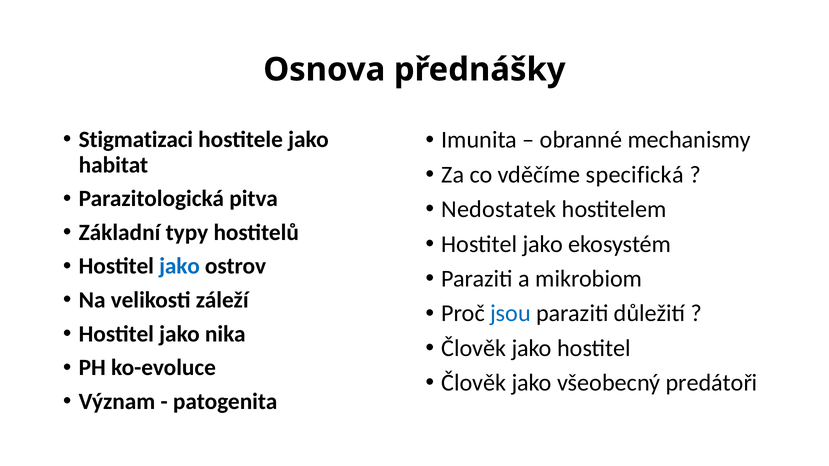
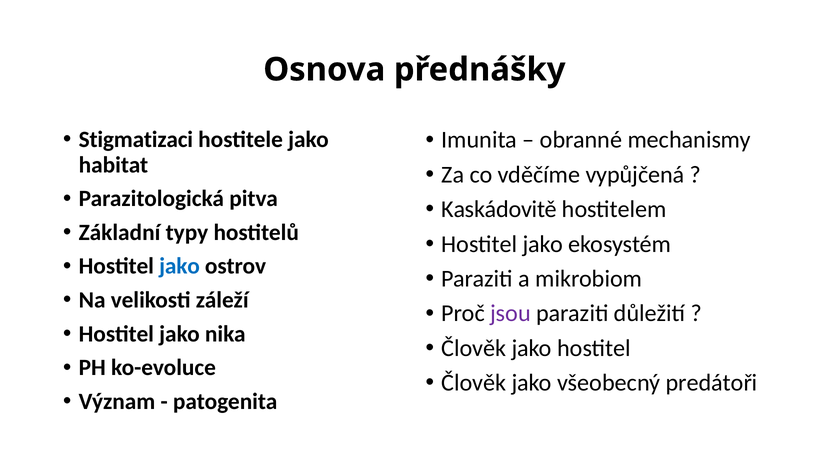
specifická: specifická -> vypůjčená (635, 175)
Nedostatek: Nedostatek -> Kaskádovitě (499, 210)
jsou colour: blue -> purple (511, 314)
